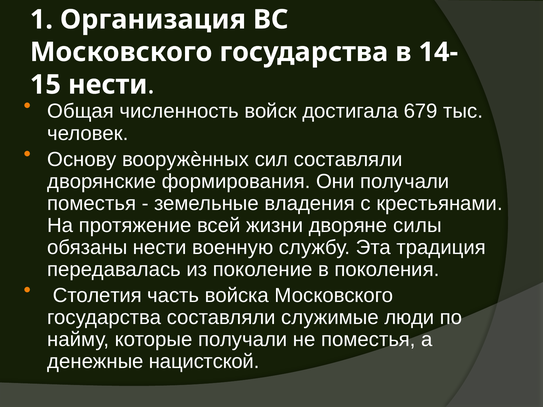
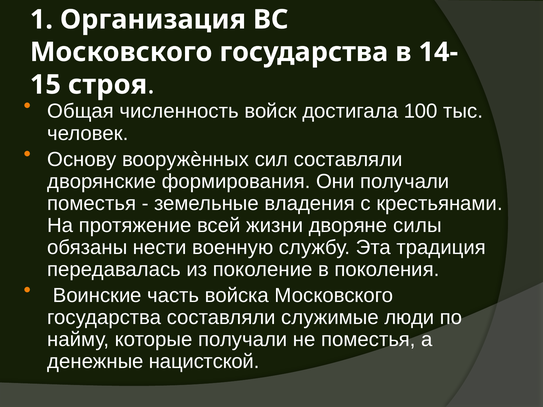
нести: нести -> строя (108, 85)
679: 679 -> 100 (421, 111)
Столетия: Столетия -> Воинские (97, 296)
